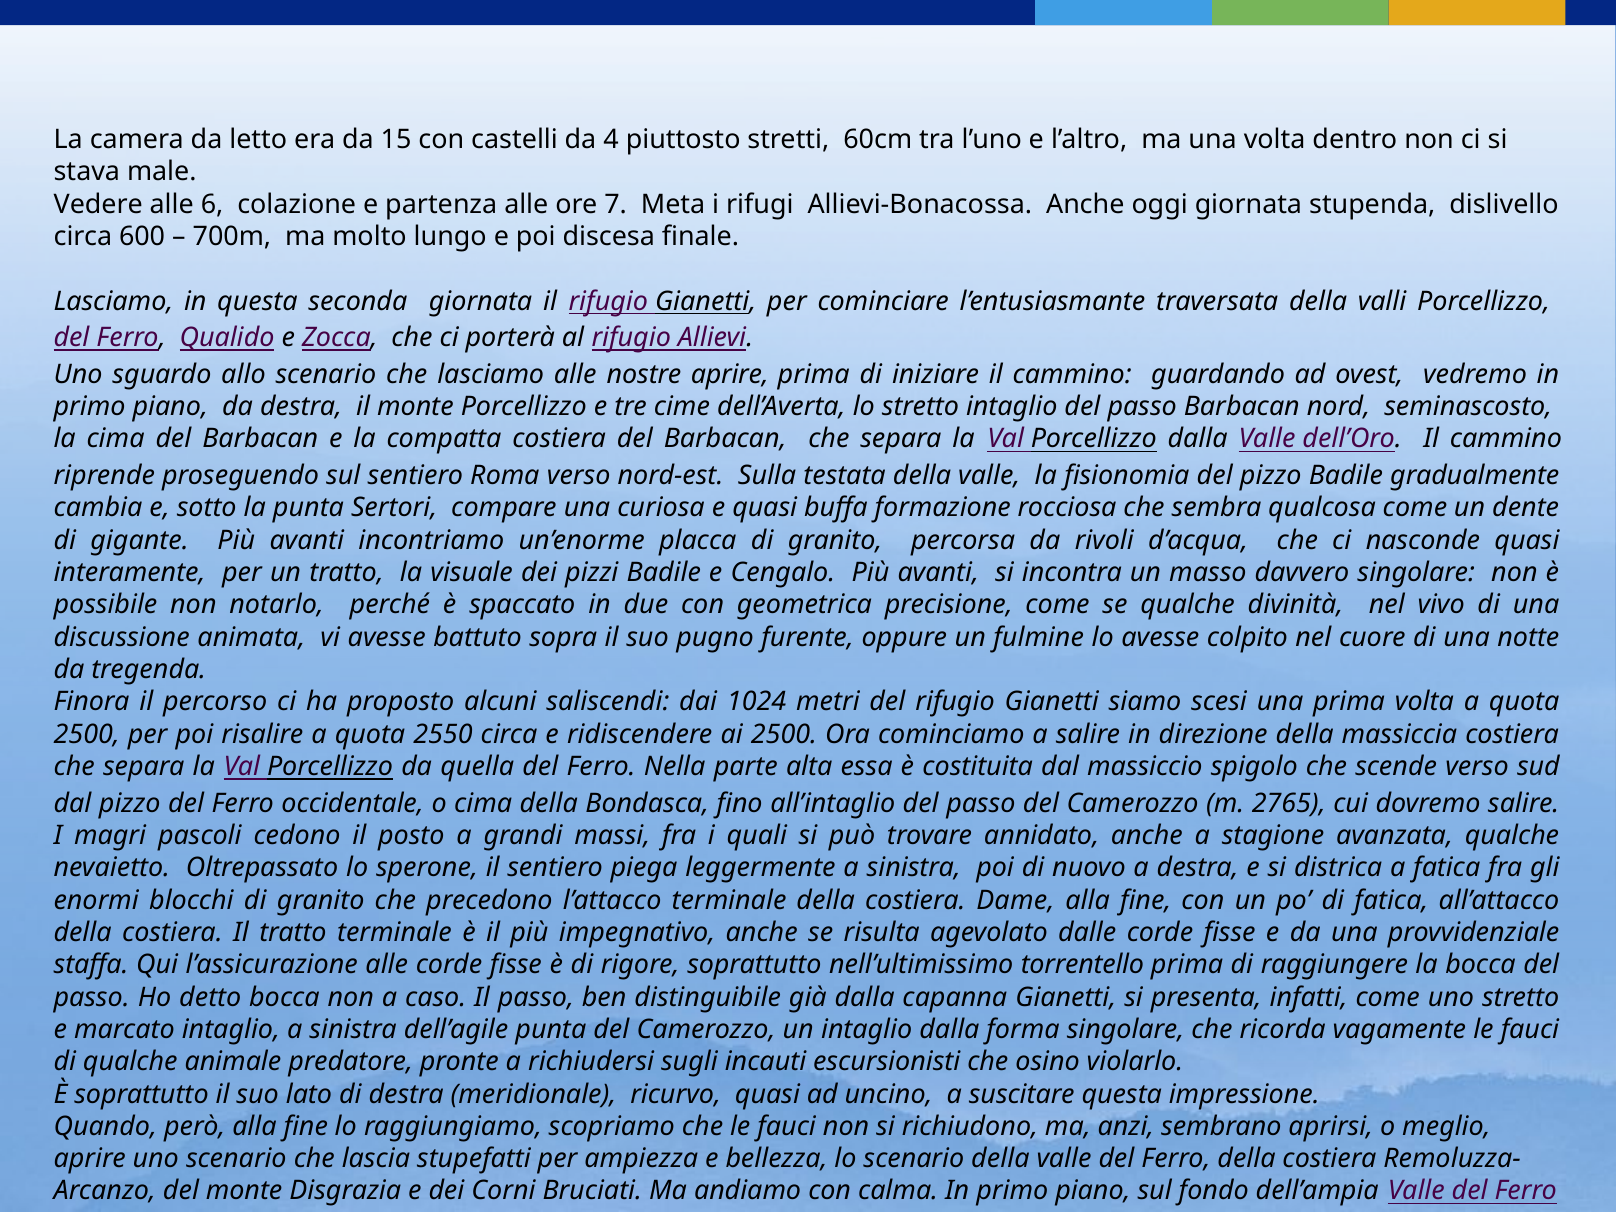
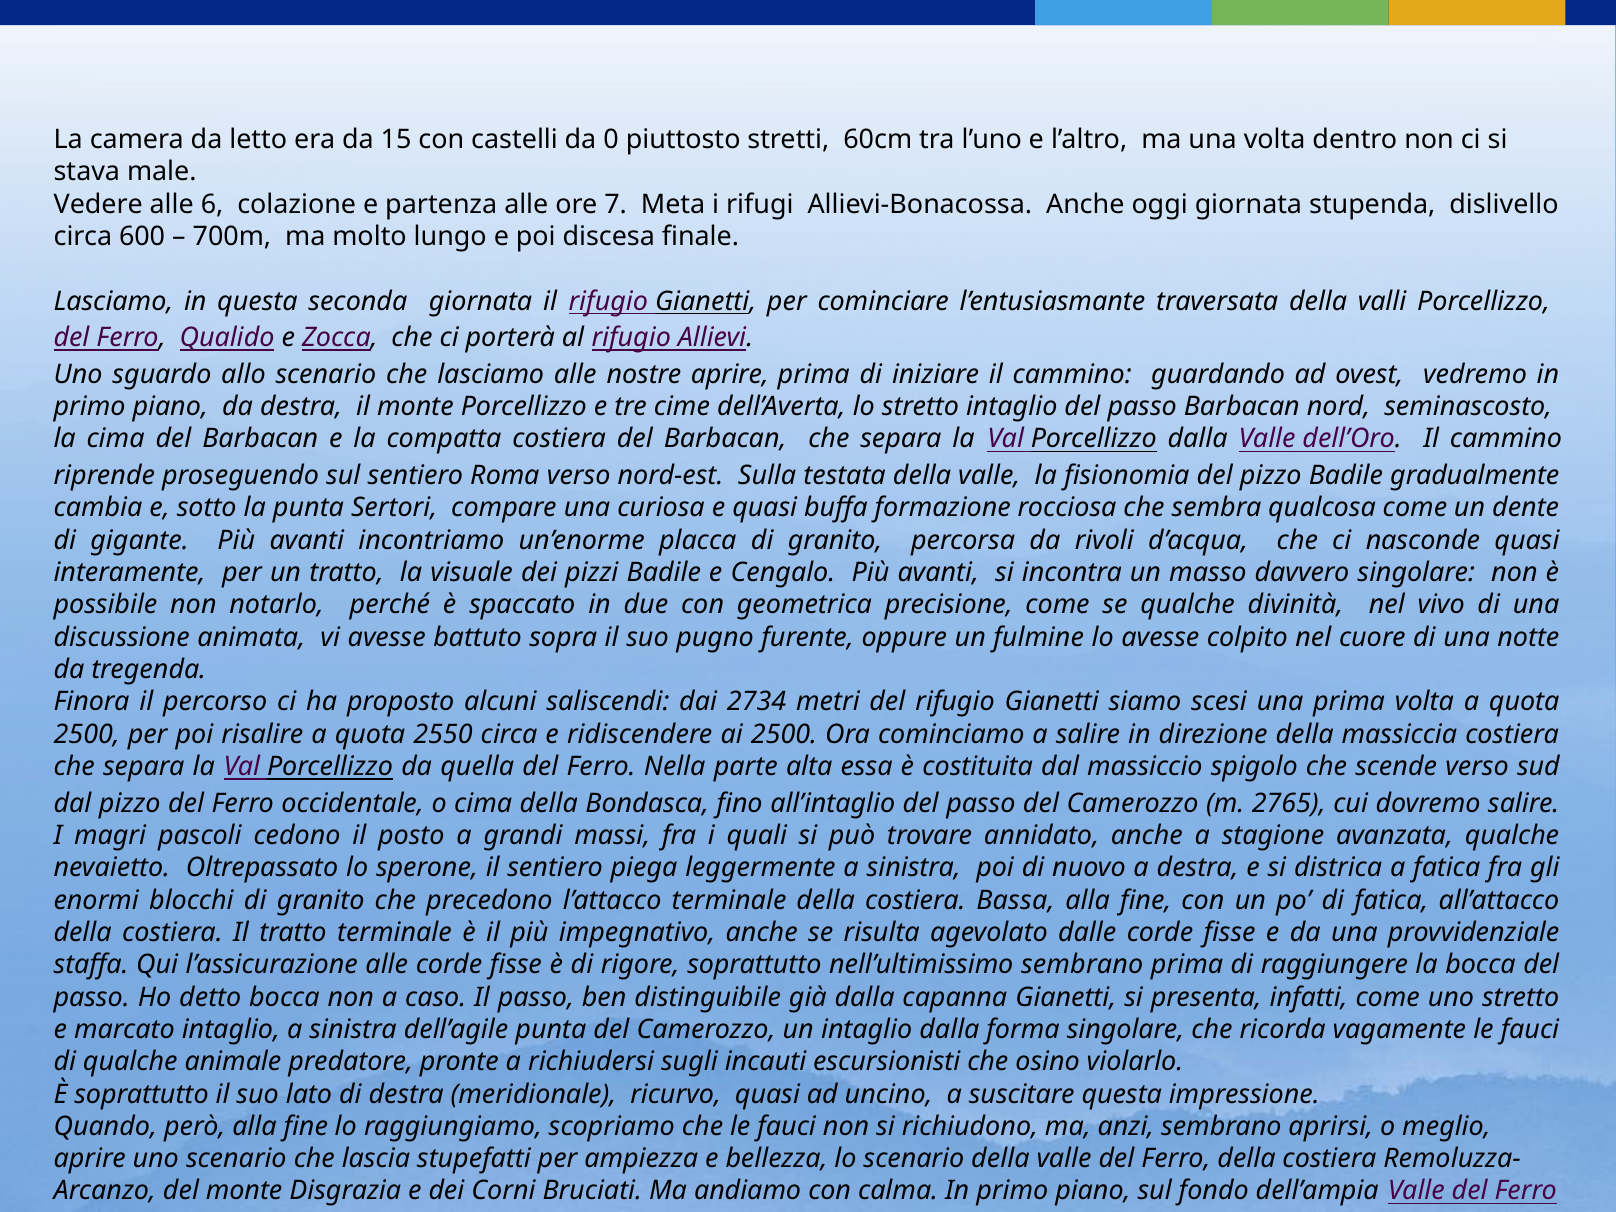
4: 4 -> 0 (611, 140)
1024: 1024 -> 2734 (757, 702)
Dame: Dame -> Bassa (1015, 900)
nell’ultimissimo torrentello: torrentello -> sembrano (1082, 965)
